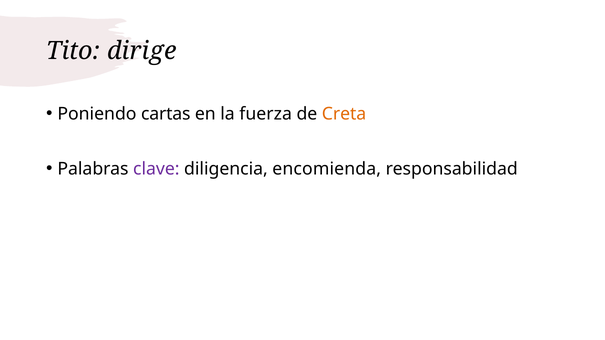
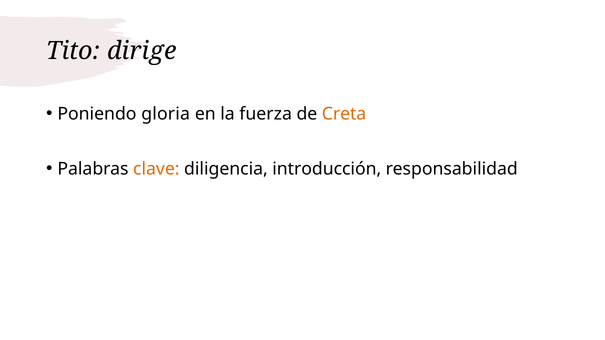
cartas: cartas -> gloria (166, 114)
clave colour: purple -> orange (156, 169)
encomienda: encomienda -> introducción (327, 169)
